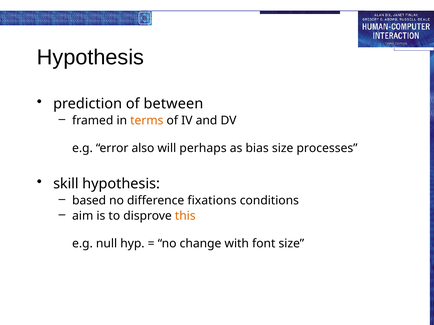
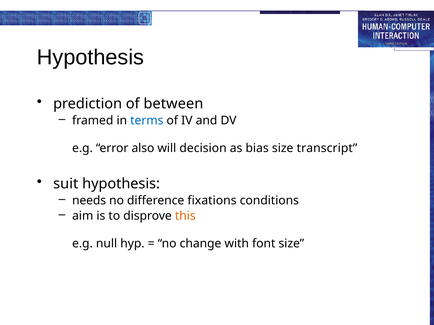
terms colour: orange -> blue (147, 121)
perhaps: perhaps -> decision (203, 148)
processes: processes -> transcript (327, 148)
skill: skill -> suit (66, 184)
based: based -> needs (89, 201)
